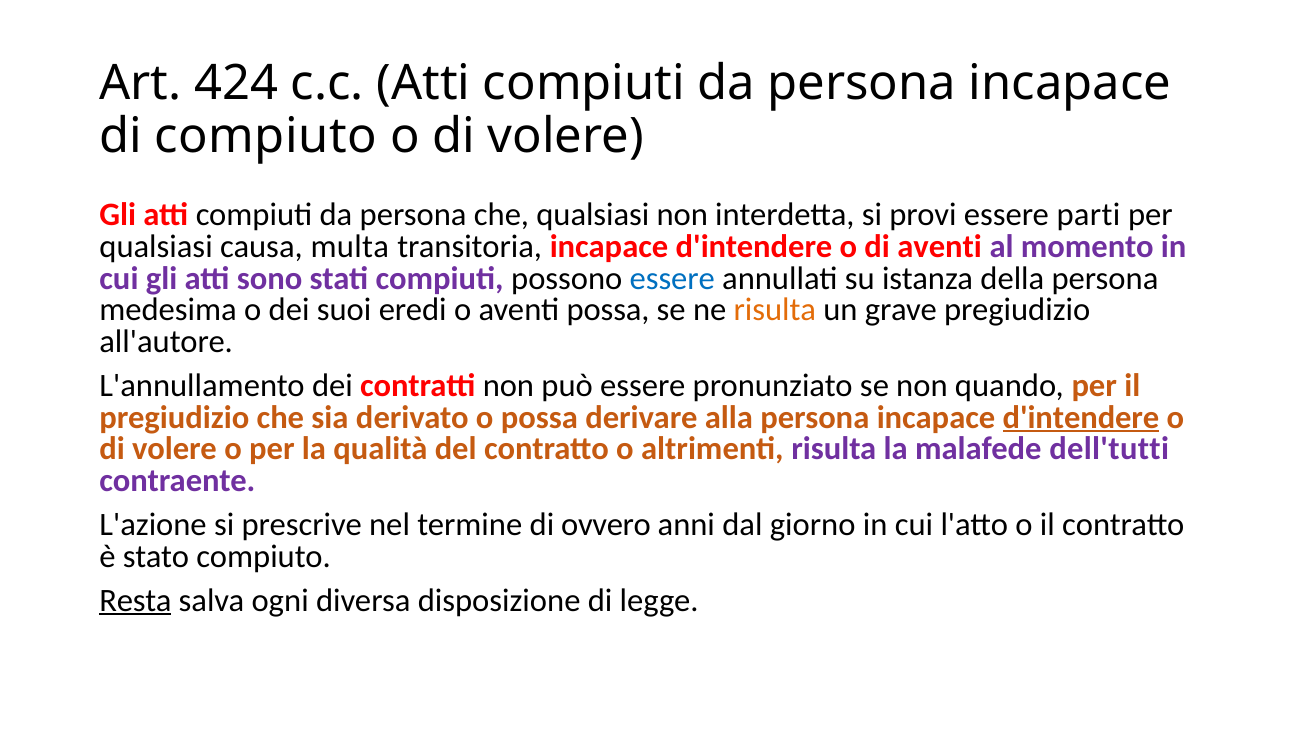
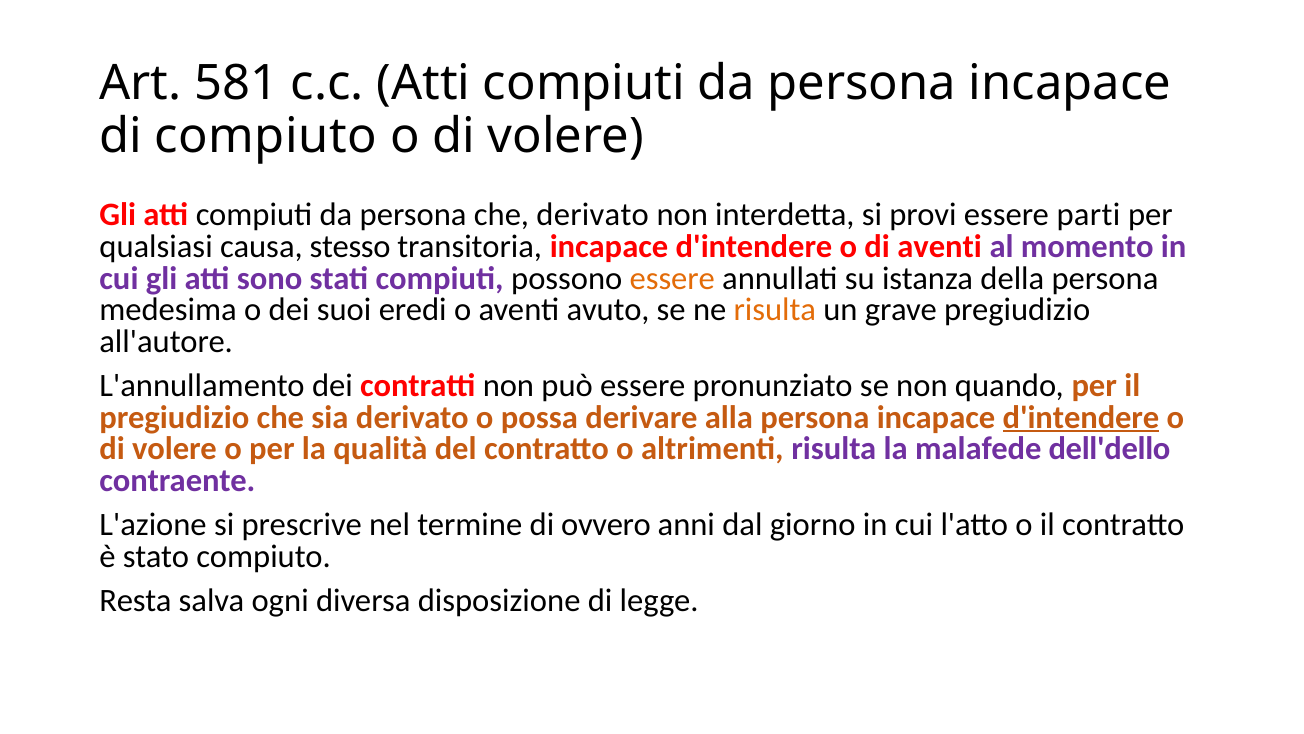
424: 424 -> 581 (236, 83)
che qualsiasi: qualsiasi -> derivato (593, 215)
multa: multa -> stesso (350, 246)
essere colour: blue -> orange (672, 278)
aventi possa: possa -> avuto (608, 310)
dell'tutti: dell'tutti -> dell'dello (1109, 449)
Resta underline: present -> none (135, 600)
